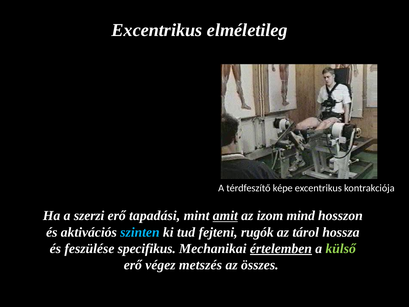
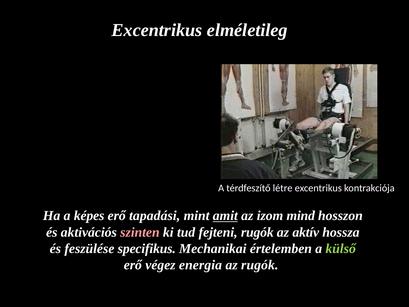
képe: képe -> létre (283, 188)
szerzi: szerzi -> képes (89, 216)
szinten colour: light blue -> pink (140, 232)
tárol: tárol -> aktív (306, 232)
értelemben underline: present -> none (281, 248)
metszés: metszés -> energia (200, 265)
az összes: összes -> rugók (260, 265)
